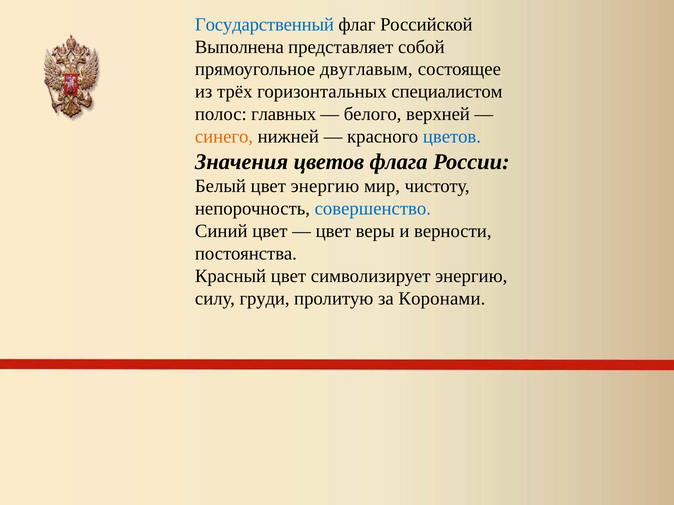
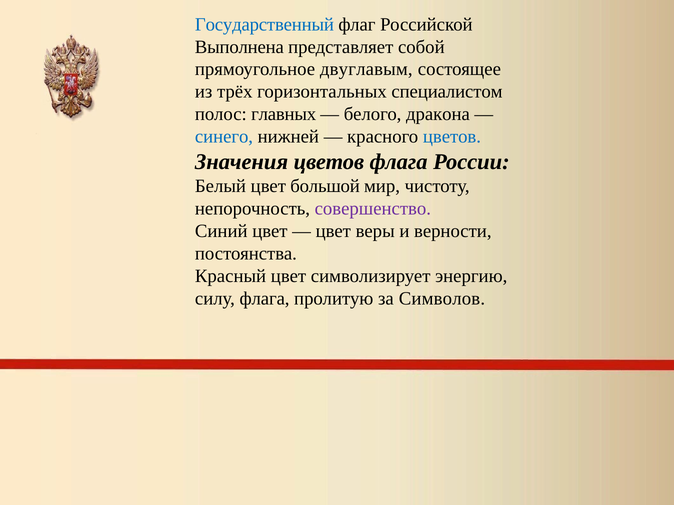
верхней: верхней -> дракона (438, 114)
синего colour: orange -> blue (224, 137)
цвет энергию: энергию -> большой (325, 186)
совершенство colour: blue -> purple (373, 209)
силу груди: груди -> флага (265, 299)
Коронами: Коронами -> Символов (442, 299)
